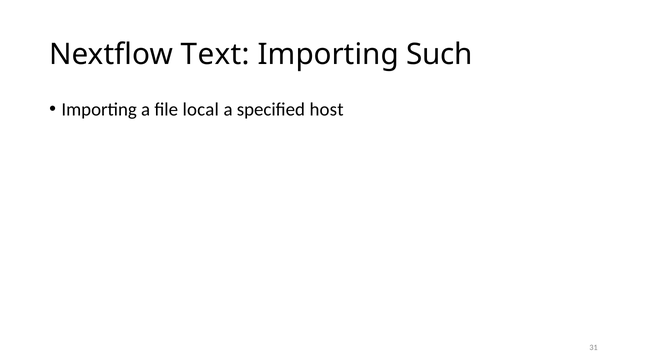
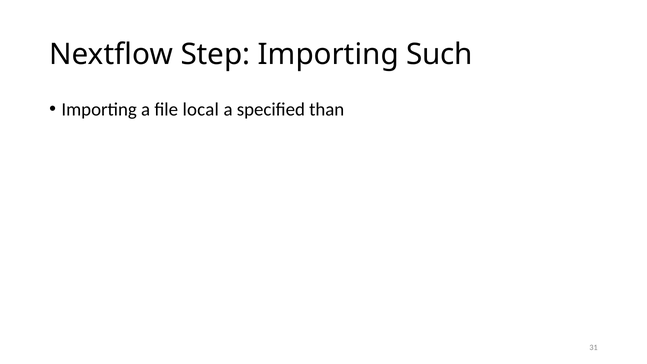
Text: Text -> Step (215, 54)
host: host -> than (327, 109)
